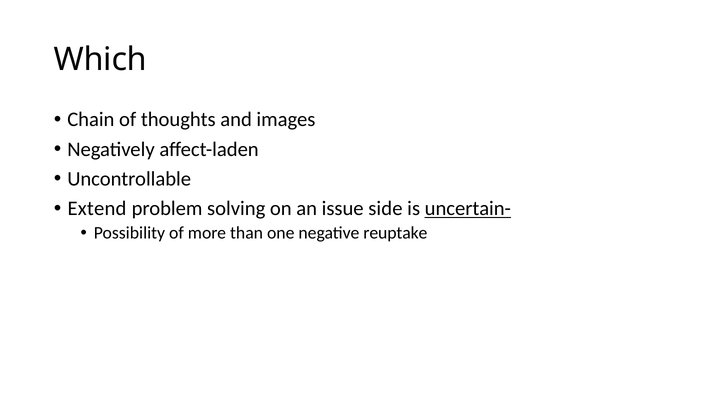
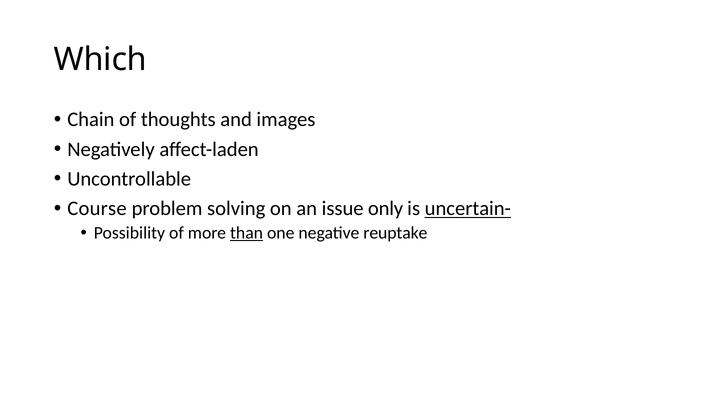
Extend: Extend -> Course (97, 209)
side: side -> only (386, 209)
than underline: none -> present (247, 233)
